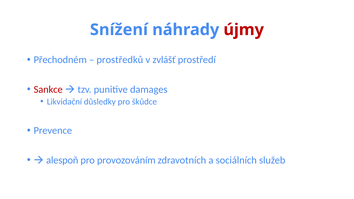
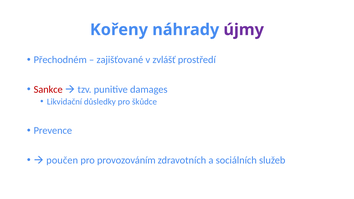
Snížení: Snížení -> Kořeny (119, 30)
újmy colour: red -> purple (244, 30)
prostředků: prostředků -> zajišťované (120, 60)
alespoň: alespoň -> poučen (62, 160)
